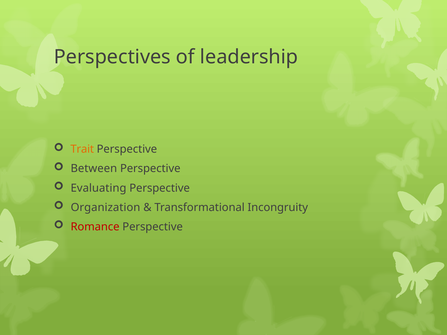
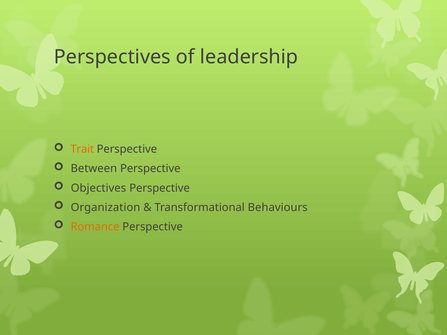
Evaluating: Evaluating -> Objectives (98, 188)
Incongruity: Incongruity -> Behaviours (278, 208)
Romance colour: red -> orange (95, 227)
